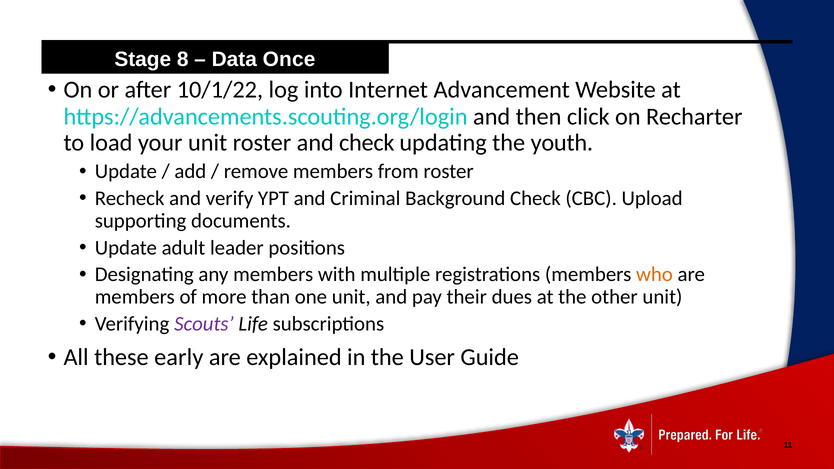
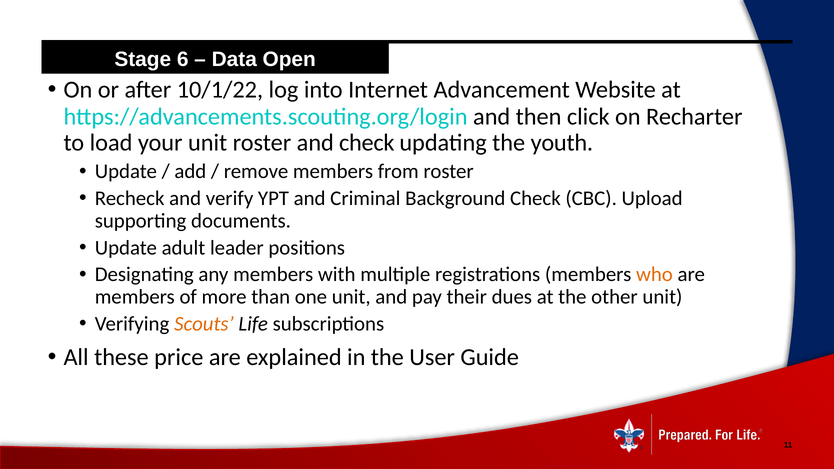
8: 8 -> 6 (183, 60)
Once: Once -> Open (289, 60)
Scouts colour: purple -> orange (204, 324)
early: early -> price (179, 357)
